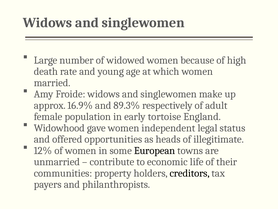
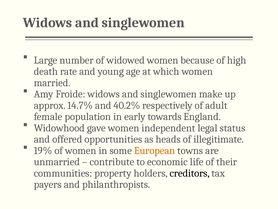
16.9%: 16.9% -> 14.7% (80, 105)
89.3%: 89.3% -> 40.2% (127, 105)
tortoise: tortoise -> towards (165, 116)
12%: 12% -> 19% (43, 150)
European colour: black -> orange (155, 150)
